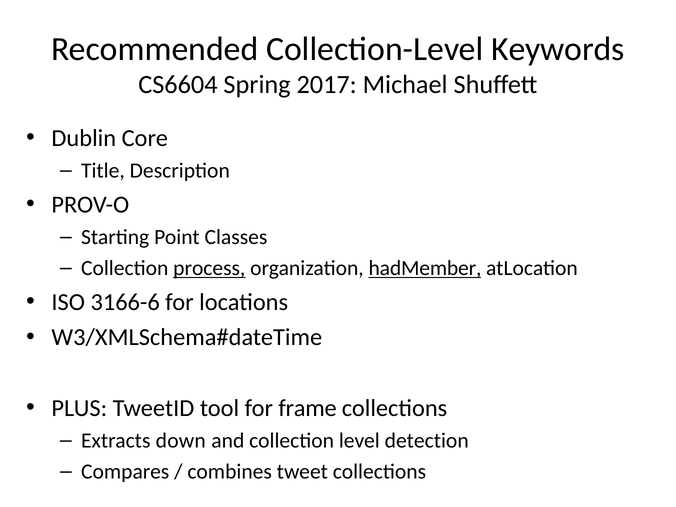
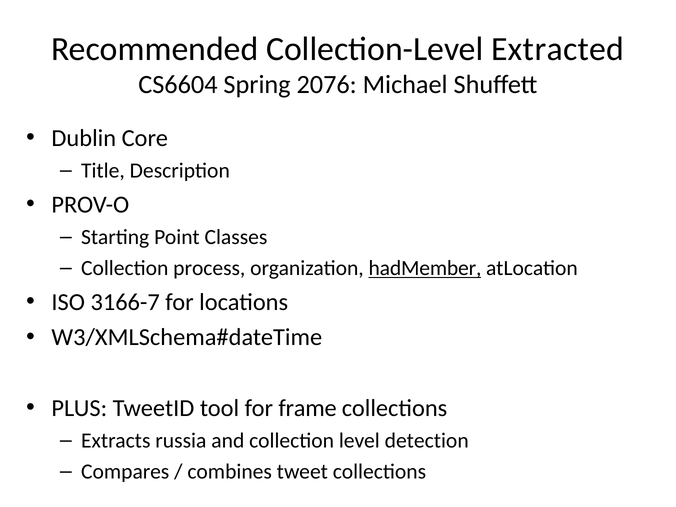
Keywords: Keywords -> Extracted (558, 49)
2017: 2017 -> 2076 (327, 85)
process underline: present -> none (209, 268)
3166-6: 3166-6 -> 3166-7 (125, 302)
down: down -> russia (181, 441)
